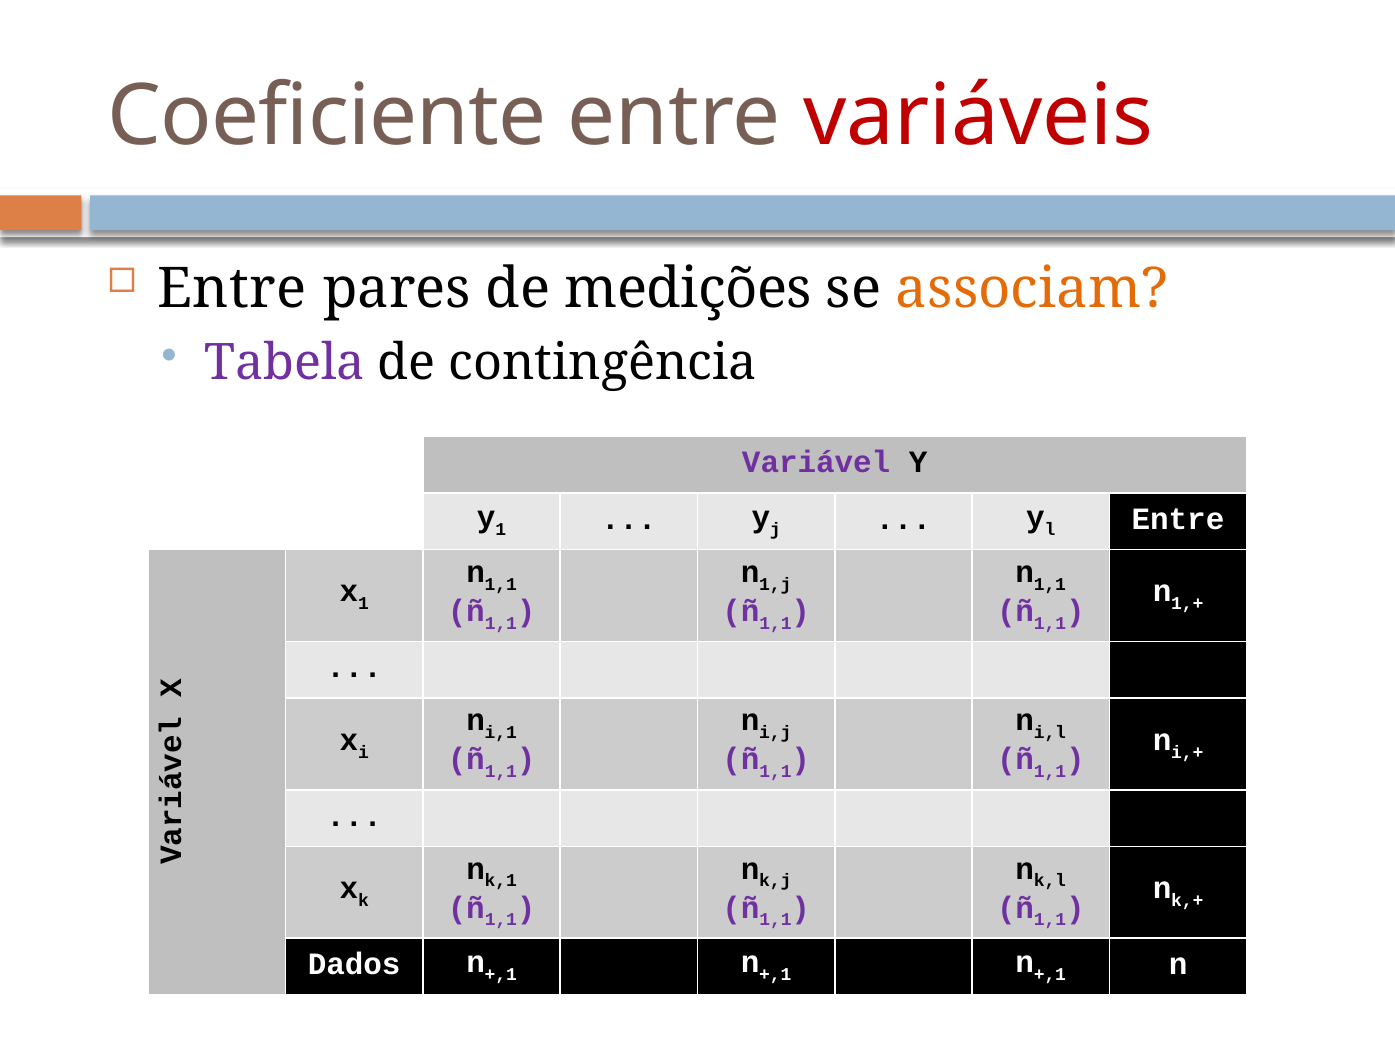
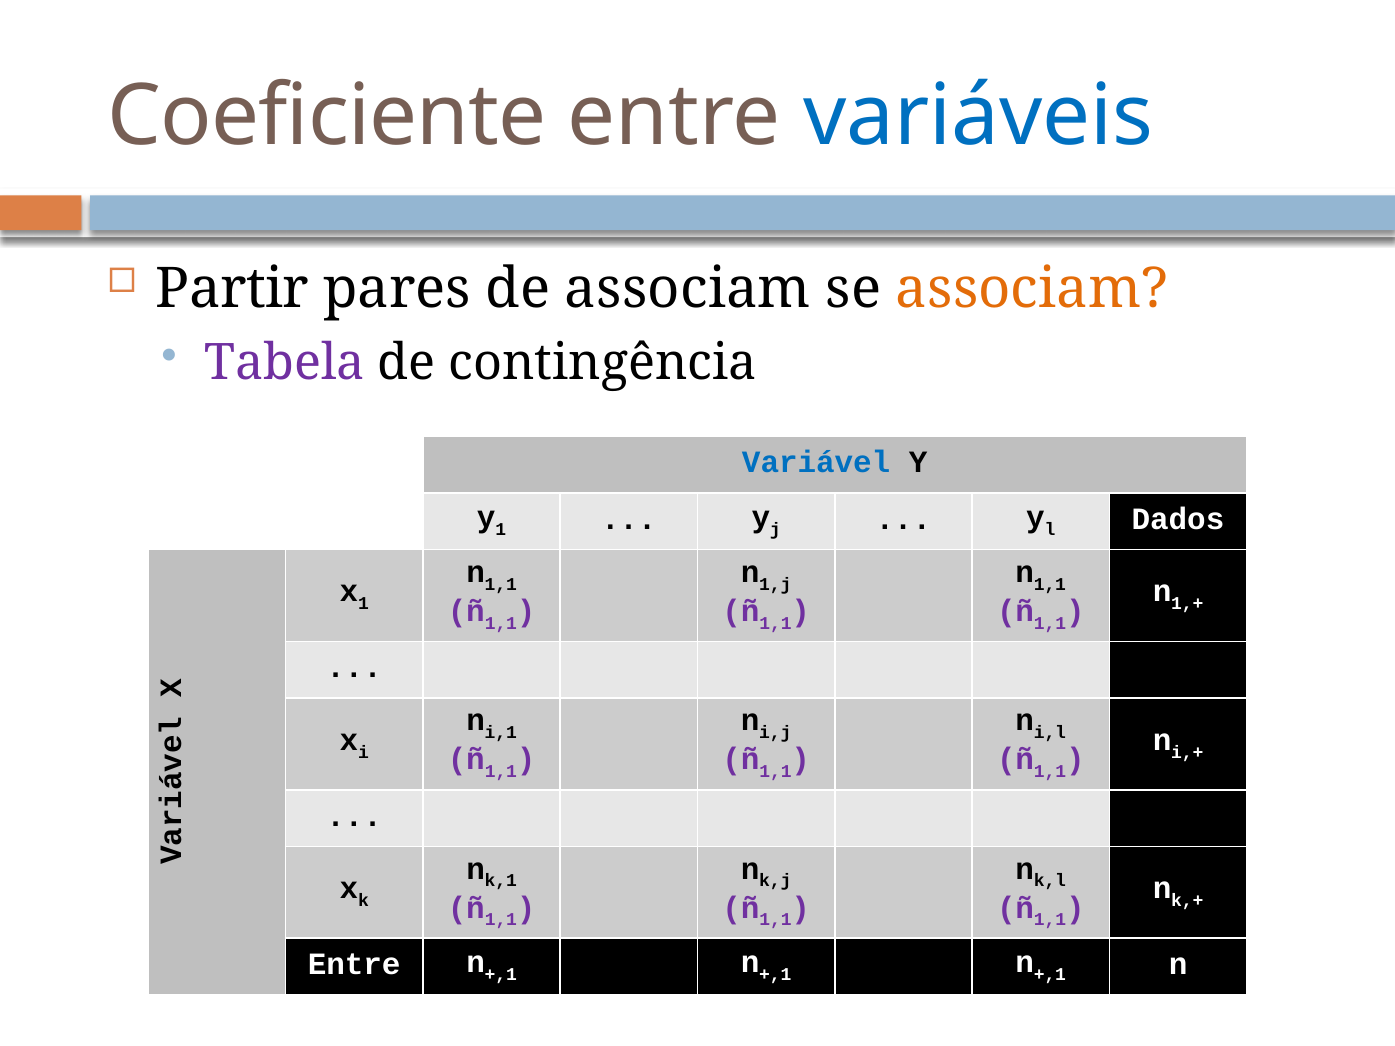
variáveis colour: red -> blue (978, 116)
Entre: Entre -> Partir (232, 289)
de medições: medições -> associam (688, 289)
Variável colour: purple -> blue (816, 463)
Entre: Entre -> Dados (1178, 519)
Dados: Dados -> Entre (354, 965)
